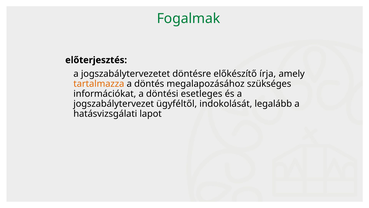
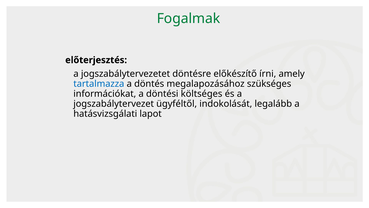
írja: írja -> írni (268, 74)
tartalmazza colour: orange -> blue (99, 84)
esetleges: esetleges -> költséges (202, 94)
